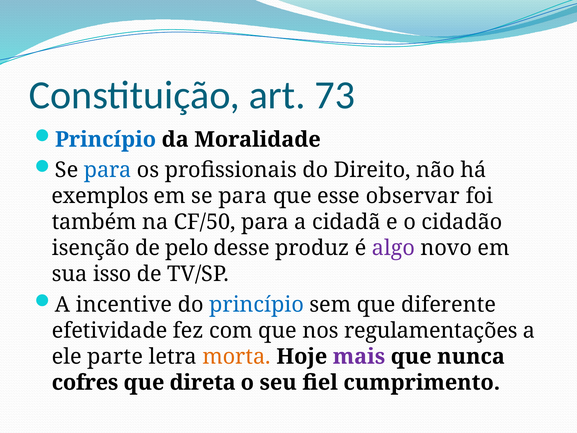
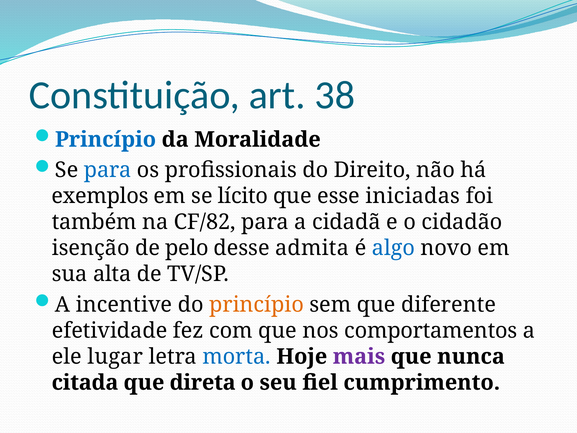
73: 73 -> 38 (335, 95)
em se para: para -> lícito (243, 196)
observar: observar -> iniciadas (413, 196)
CF/50: CF/50 -> CF/82 (205, 222)
produz: produz -> admita (312, 248)
algo colour: purple -> blue (393, 248)
isso: isso -> alta (112, 274)
princípio colour: blue -> orange (257, 304)
regulamentações: regulamentações -> comportamentos (431, 330)
parte: parte -> lugar (115, 356)
morta colour: orange -> blue (236, 356)
cofres: cofres -> citada (85, 382)
